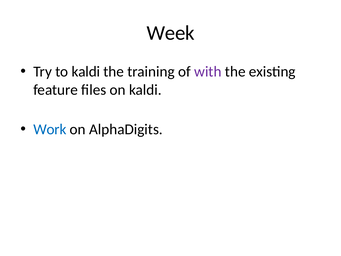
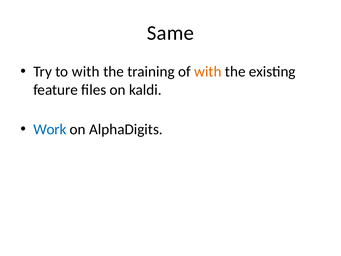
Week: Week -> Same (170, 33)
to kaldi: kaldi -> with (86, 72)
with colour: purple -> orange (208, 72)
